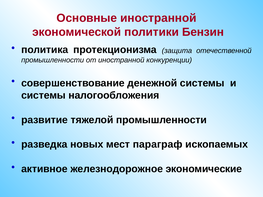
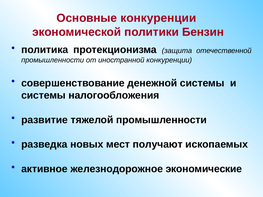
Основные иностранной: иностранной -> конкуренции (158, 18)
параграф: параграф -> получают (158, 145)
